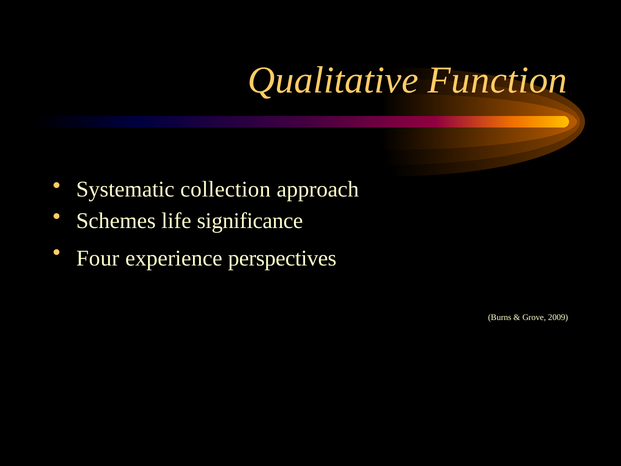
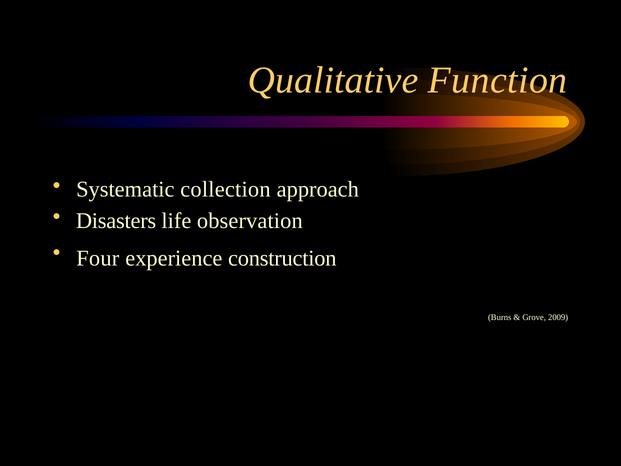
Schemes: Schemes -> Disasters (116, 221)
significance: significance -> observation (250, 221)
perspectives: perspectives -> construction (282, 258)
